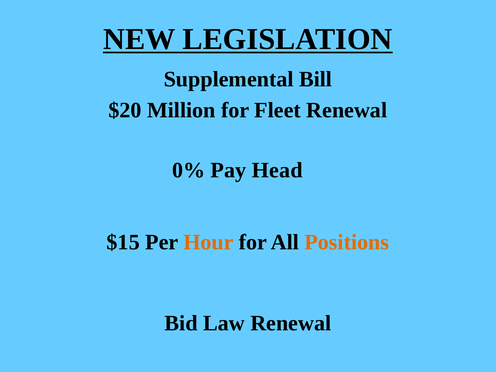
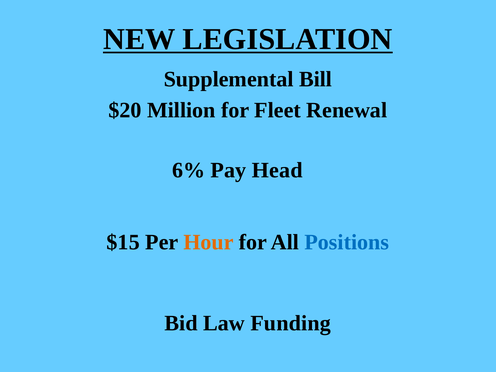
0%: 0% -> 6% (189, 170)
Positions colour: orange -> blue (347, 242)
Law Renewal: Renewal -> Funding (291, 323)
